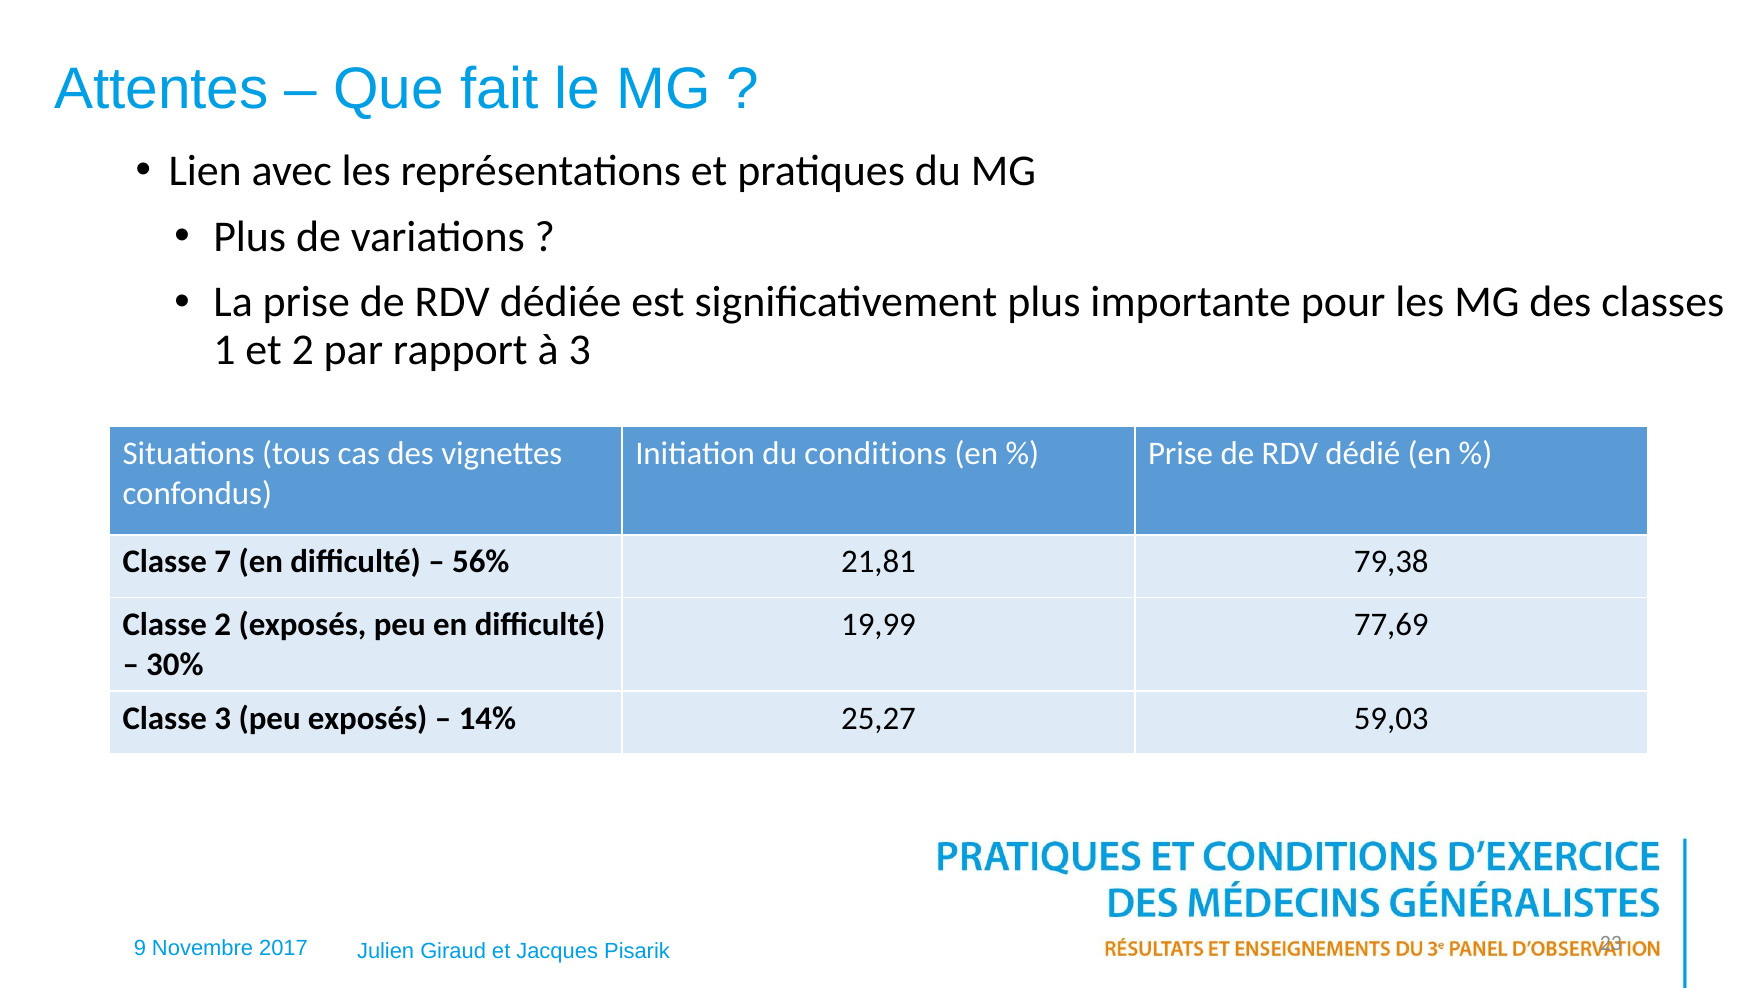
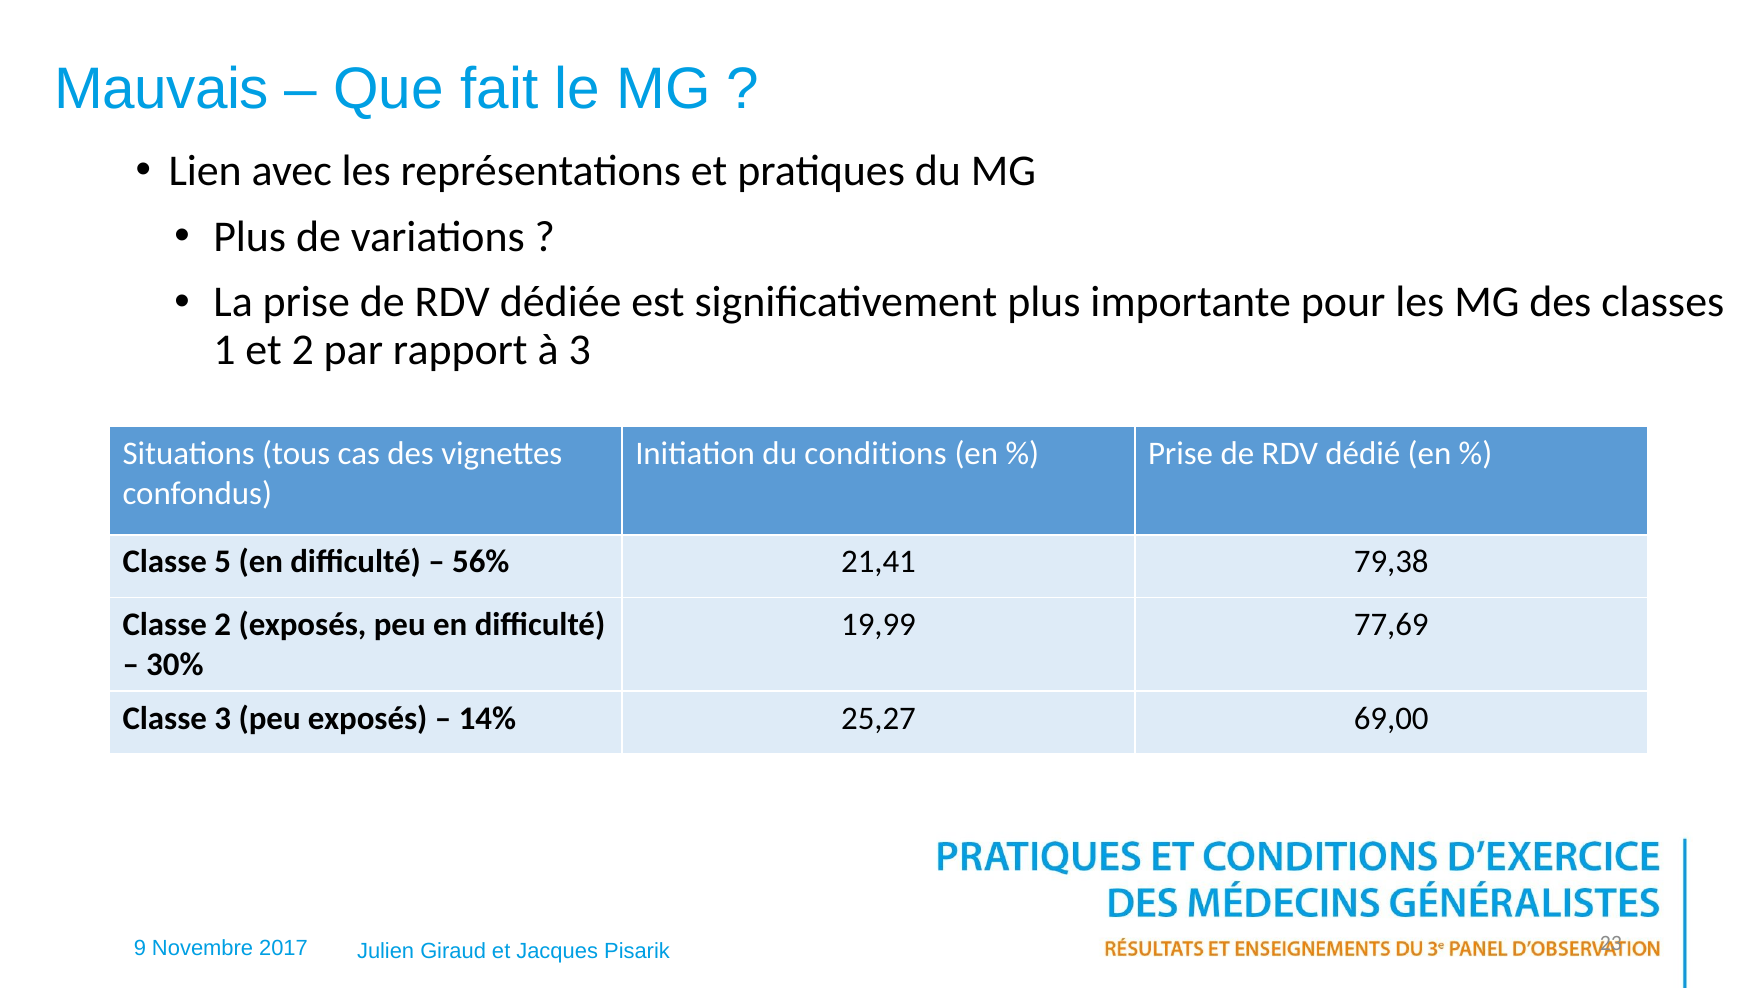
Attentes: Attentes -> Mauvais (162, 89)
7: 7 -> 5 (223, 562)
21,81: 21,81 -> 21,41 (879, 562)
59,03: 59,03 -> 69,00 (1391, 718)
